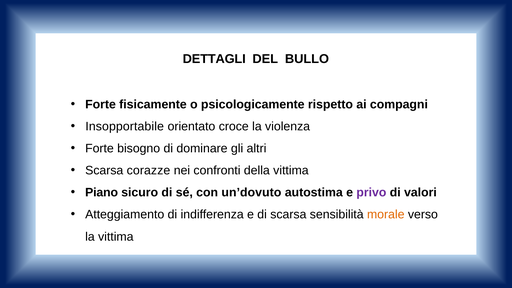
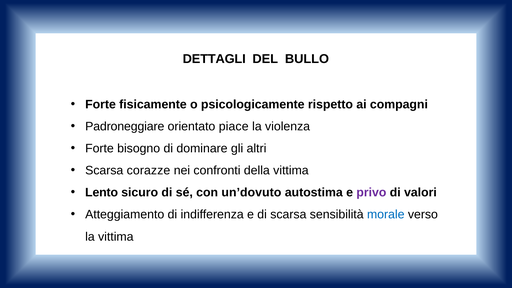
Insopportabile: Insopportabile -> Padroneggiare (125, 126)
croce: croce -> piace (234, 126)
Piano: Piano -> Lento (102, 193)
morale colour: orange -> blue (386, 215)
